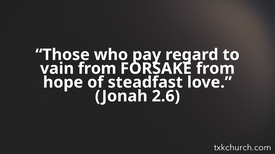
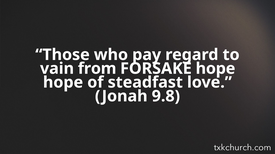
FORSAKE from: from -> hope (215, 69)
2.6: 2.6 -> 9.8 (166, 97)
